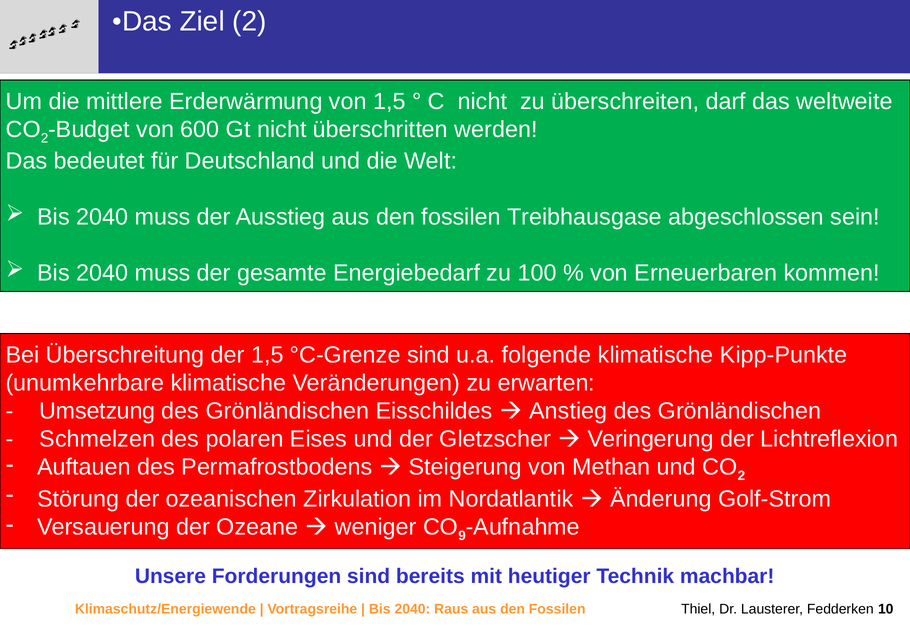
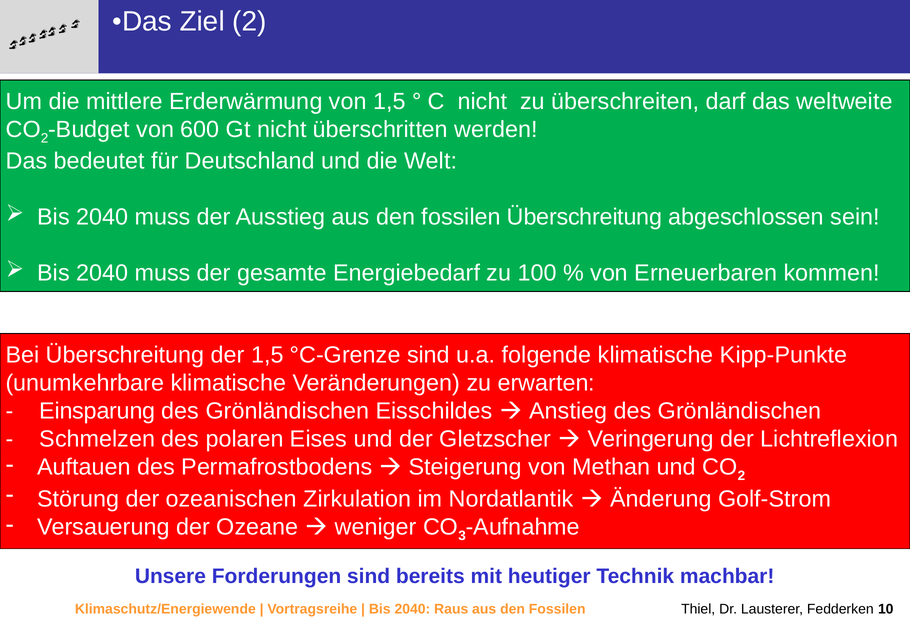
fossilen Treibhausgase: Treibhausgase -> Überschreitung (585, 217)
Umsetzung: Umsetzung -> Einsparung (97, 411)
9: 9 -> 3 (462, 536)
